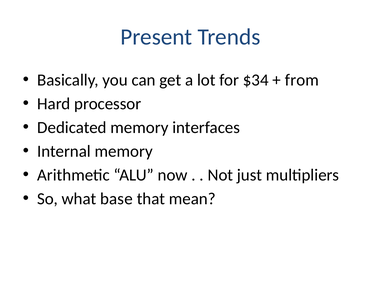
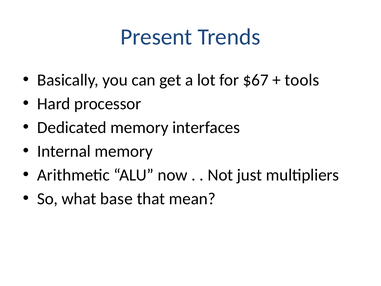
$34: $34 -> $67 (256, 80)
from: from -> tools (302, 80)
